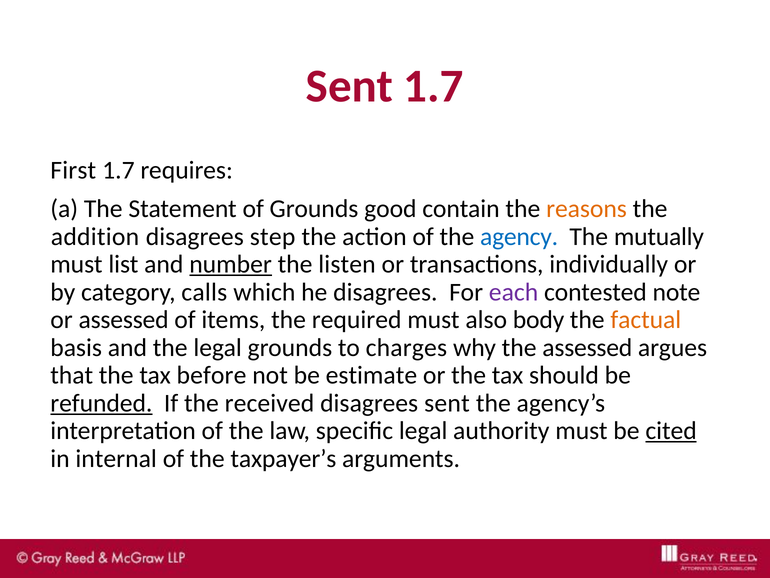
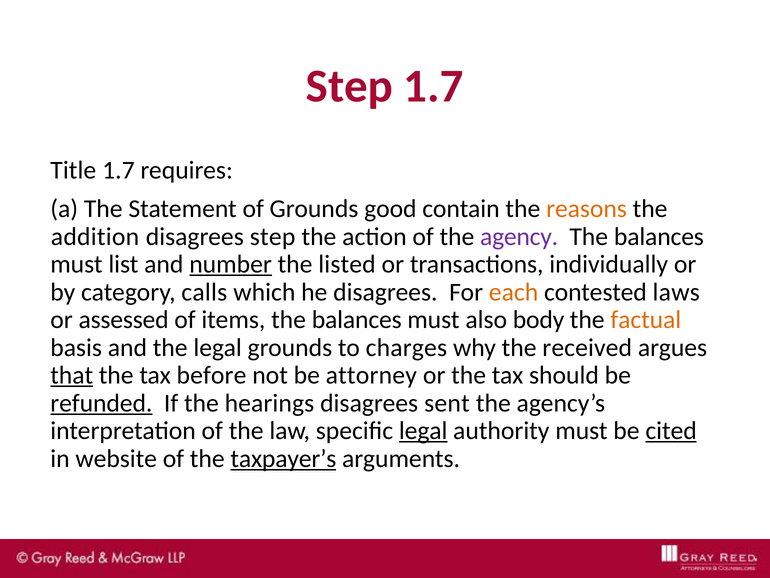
Sent: Sent -> Step (349, 86)
First: First -> Title (73, 170)
agency colour: blue -> purple (519, 236)
mutually: mutually -> balances (659, 236)
listen: listen -> listed (347, 264)
each colour: purple -> orange (514, 292)
note: note -> laws (676, 292)
items the required: required -> balances (357, 320)
the assessed: assessed -> received (587, 347)
that underline: none -> present (72, 375)
estimate: estimate -> attorney (371, 375)
received: received -> hearings (269, 403)
legal underline: none -> present (423, 430)
internal: internal -> website (116, 458)
taxpayer’s underline: none -> present (283, 458)
